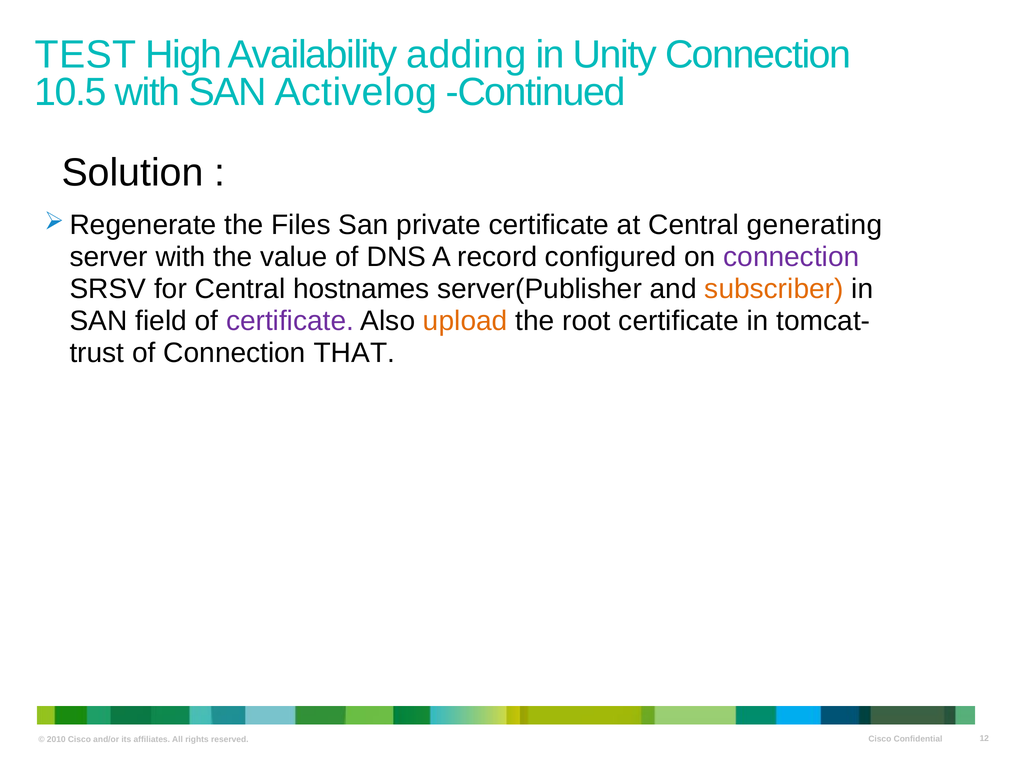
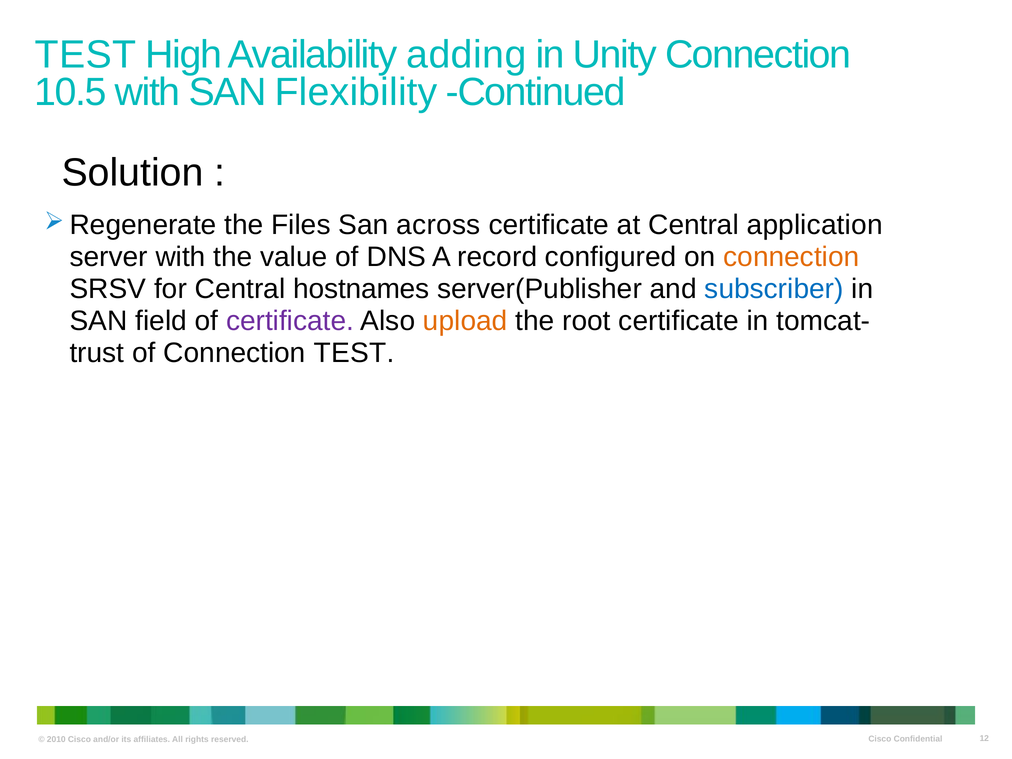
Activelog: Activelog -> Flexibility (356, 92)
private: private -> across (438, 225)
generating: generating -> application (815, 225)
connection colour: purple -> orange (791, 257)
subscriber colour: orange -> blue (774, 289)
Connection THAT: THAT -> TEST (354, 353)
